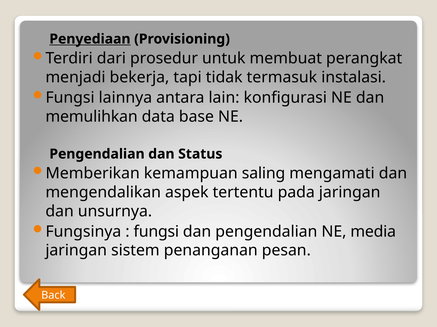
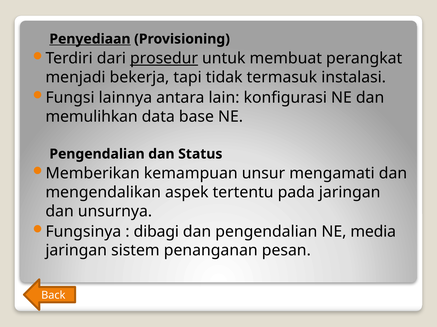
prosedur underline: none -> present (164, 59)
saling: saling -> unsur (263, 174)
fungsi: fungsi -> dibagi (156, 232)
